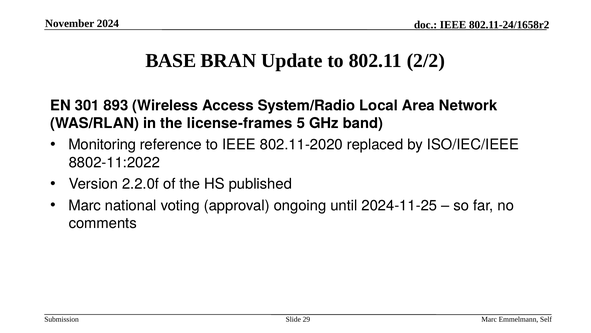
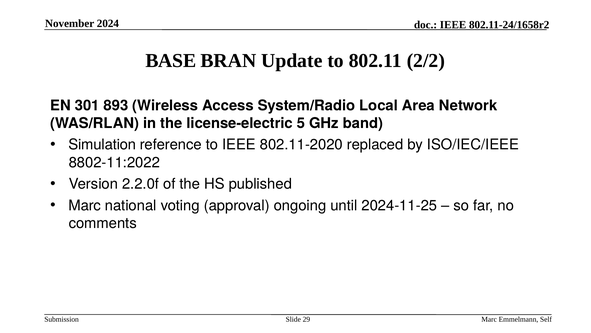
license-frames: license-frames -> license-electric (240, 123)
Monitoring: Monitoring -> Simulation (102, 145)
